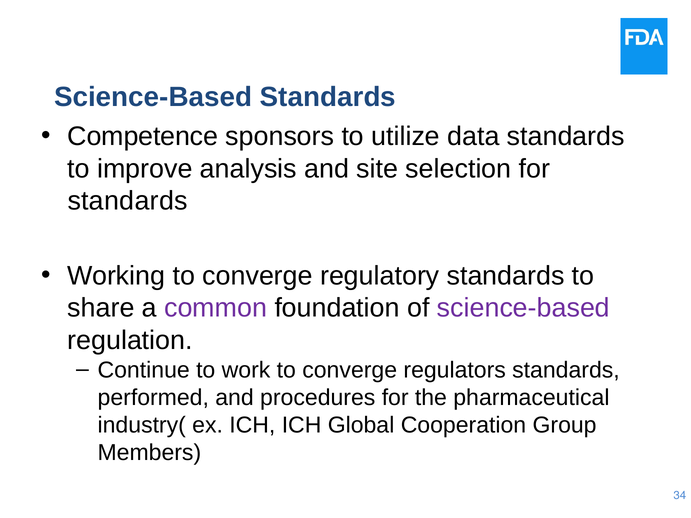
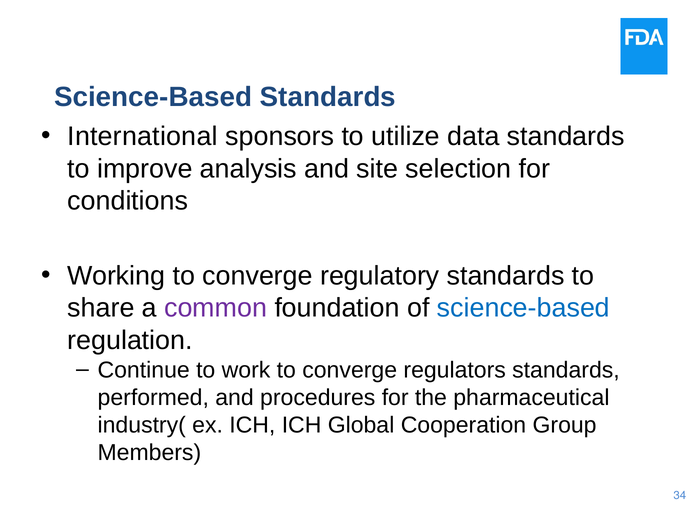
Competence: Competence -> International (143, 137)
standards: standards -> conditions (128, 201)
science-based colour: purple -> blue (523, 308)
